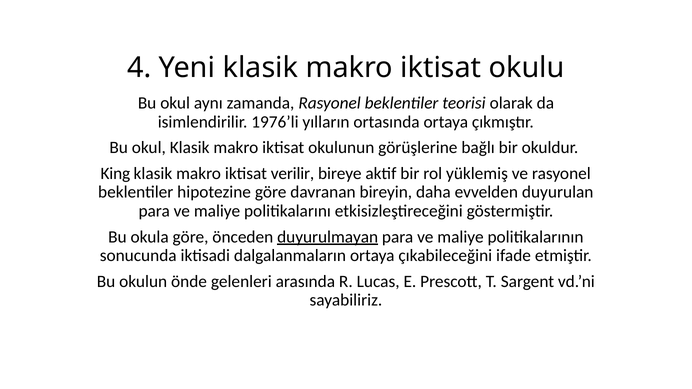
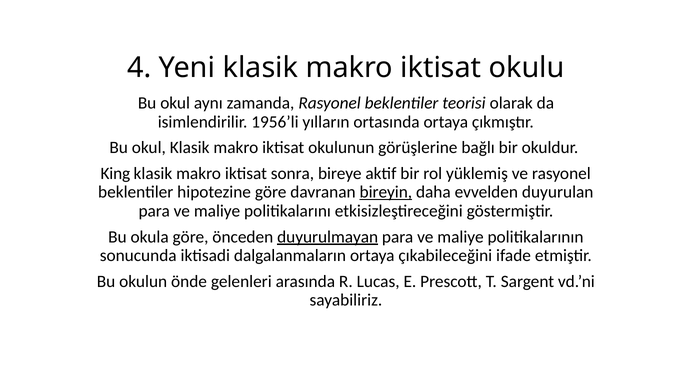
1976’li: 1976’li -> 1956’li (275, 122)
verilir: verilir -> sonra (292, 174)
bireyin underline: none -> present (386, 192)
